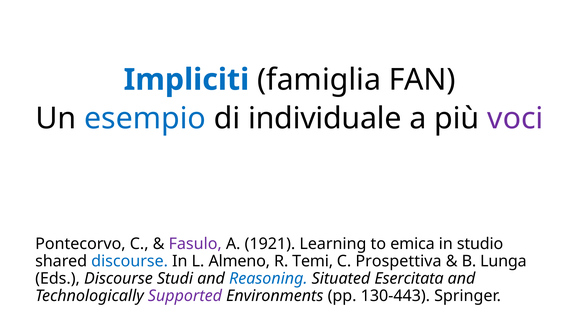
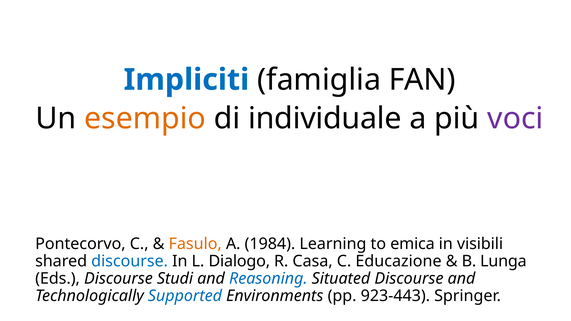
esempio colour: blue -> orange (145, 119)
Fasulo colour: purple -> orange (195, 244)
1921: 1921 -> 1984 (270, 244)
studio: studio -> visibili (480, 244)
Almeno: Almeno -> Dialogo (239, 261)
Temi: Temi -> Casa (313, 261)
Prospettiva: Prospettiva -> Educazione (398, 261)
Situated Esercitata: Esercitata -> Discourse (409, 279)
Supported colour: purple -> blue (185, 296)
130-443: 130-443 -> 923-443 (395, 296)
